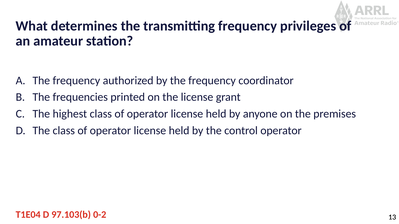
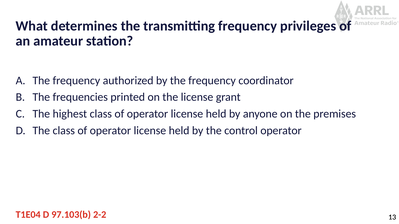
0-2: 0-2 -> 2-2 (100, 215)
